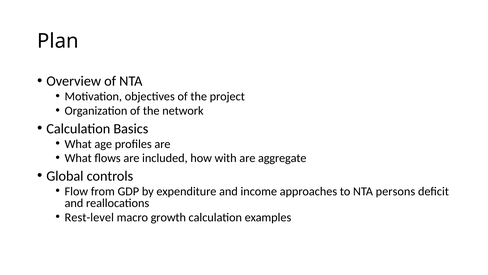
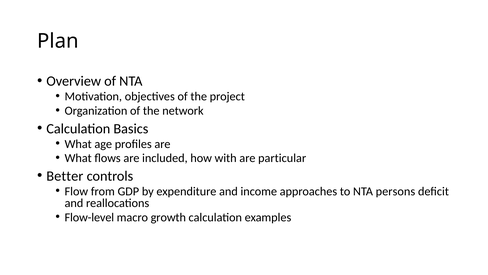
aggregate: aggregate -> particular (282, 158)
Global: Global -> Better (65, 176)
Rest-level: Rest-level -> Flow-level (89, 217)
